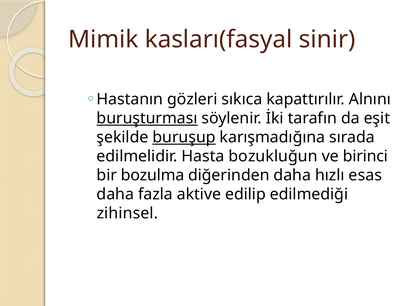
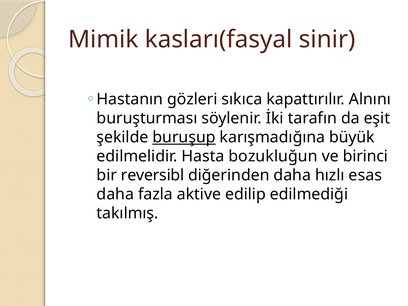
buruşturması underline: present -> none (147, 118)
sırada: sırada -> büyük (352, 137)
bozulma: bozulma -> reversibl (153, 175)
zihinsel: zihinsel -> takılmış (128, 213)
